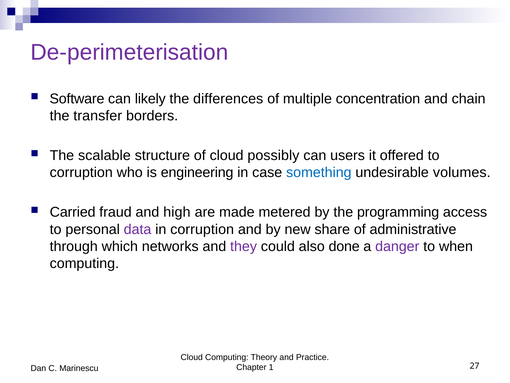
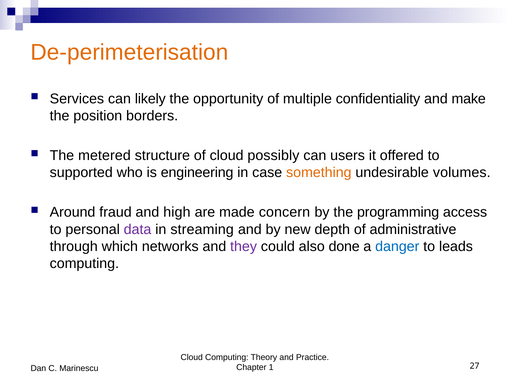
De-perimeterisation colour: purple -> orange (130, 52)
Software: Software -> Services (77, 99)
differences: differences -> opportunity (228, 99)
concentration: concentration -> confidentiality (378, 99)
chain: chain -> make (469, 99)
transfer: transfer -> position (98, 116)
scalable: scalable -> metered (104, 155)
corruption: corruption -> supported (81, 172)
something colour: blue -> orange (319, 172)
Carried: Carried -> Around (73, 212)
metered: metered -> concern (284, 212)
in corruption: corruption -> streaming (202, 229)
share: share -> depth (332, 229)
danger colour: purple -> blue (397, 246)
when: when -> leads (456, 246)
